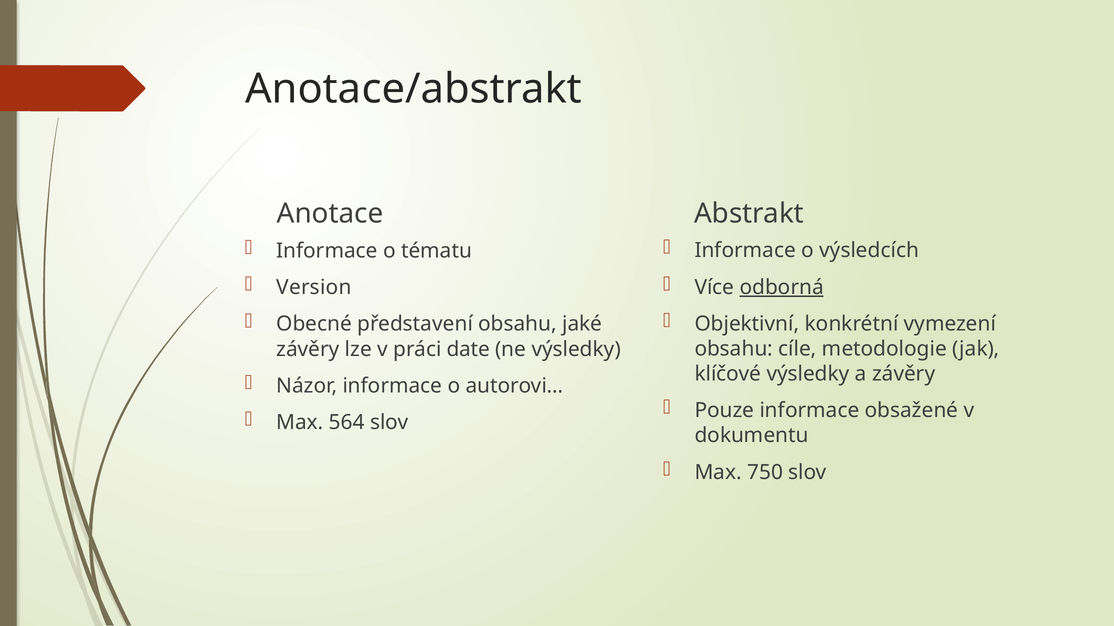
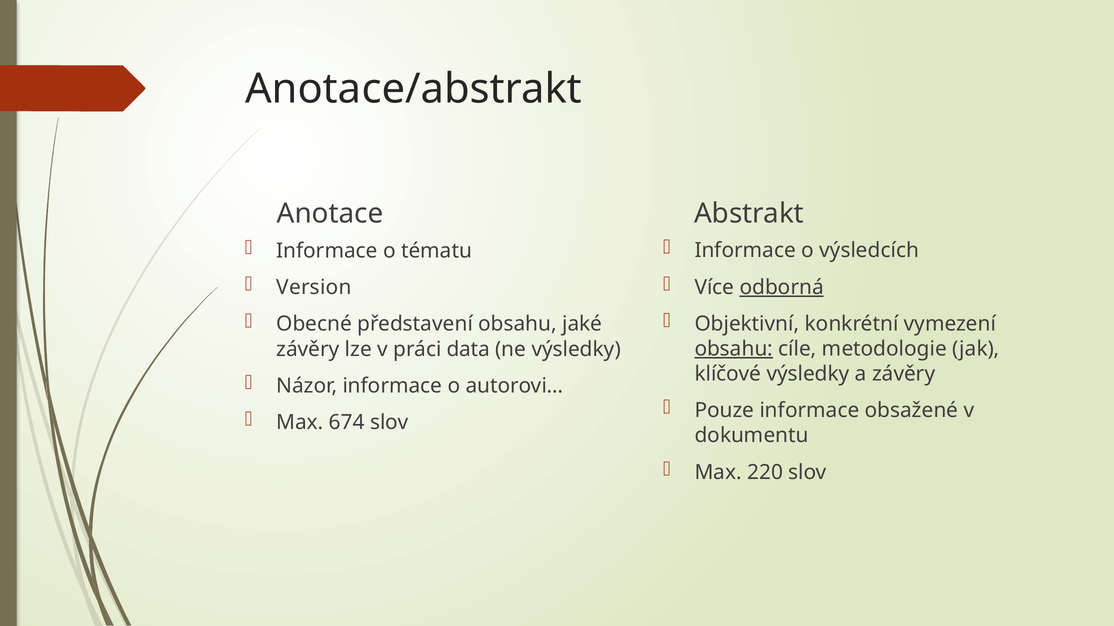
obsahu underline: none -> present (734, 349)
date: date -> data (468, 349)
564: 564 -> 674 (347, 423)
750: 750 -> 220 (765, 473)
